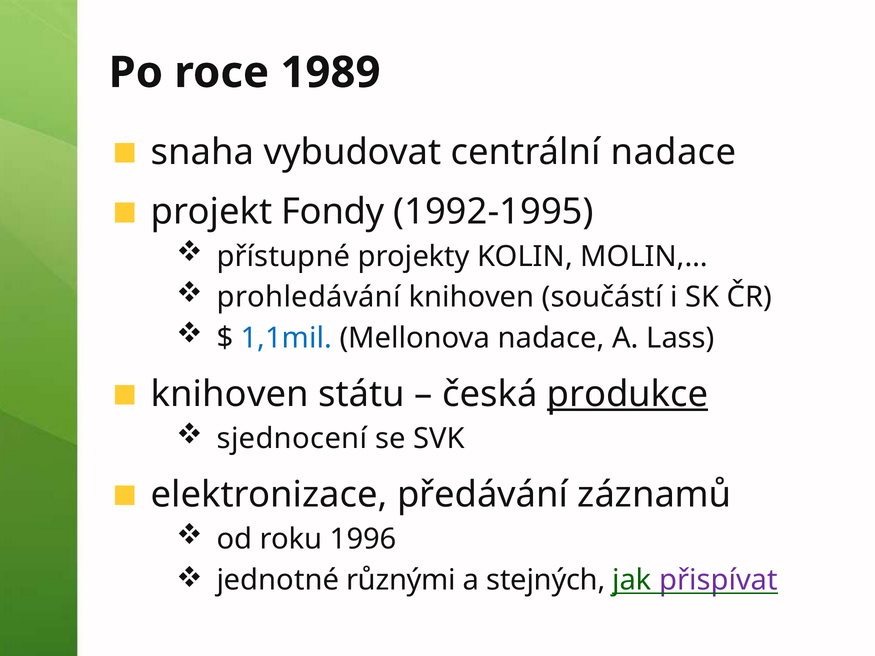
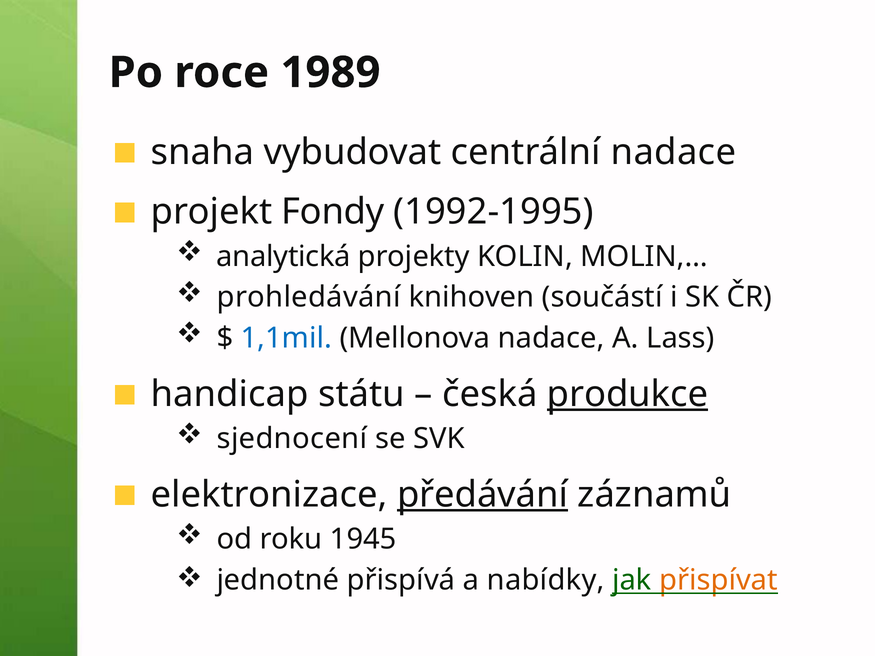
přístupné: přístupné -> analytická (284, 257)
knihoven: knihoven -> handicap (230, 394)
předávání underline: none -> present (483, 495)
1996: 1996 -> 1945 (363, 539)
různými: různými -> přispívá (401, 580)
stejných: stejných -> nabídky (546, 580)
přispívat colour: purple -> orange (718, 580)
